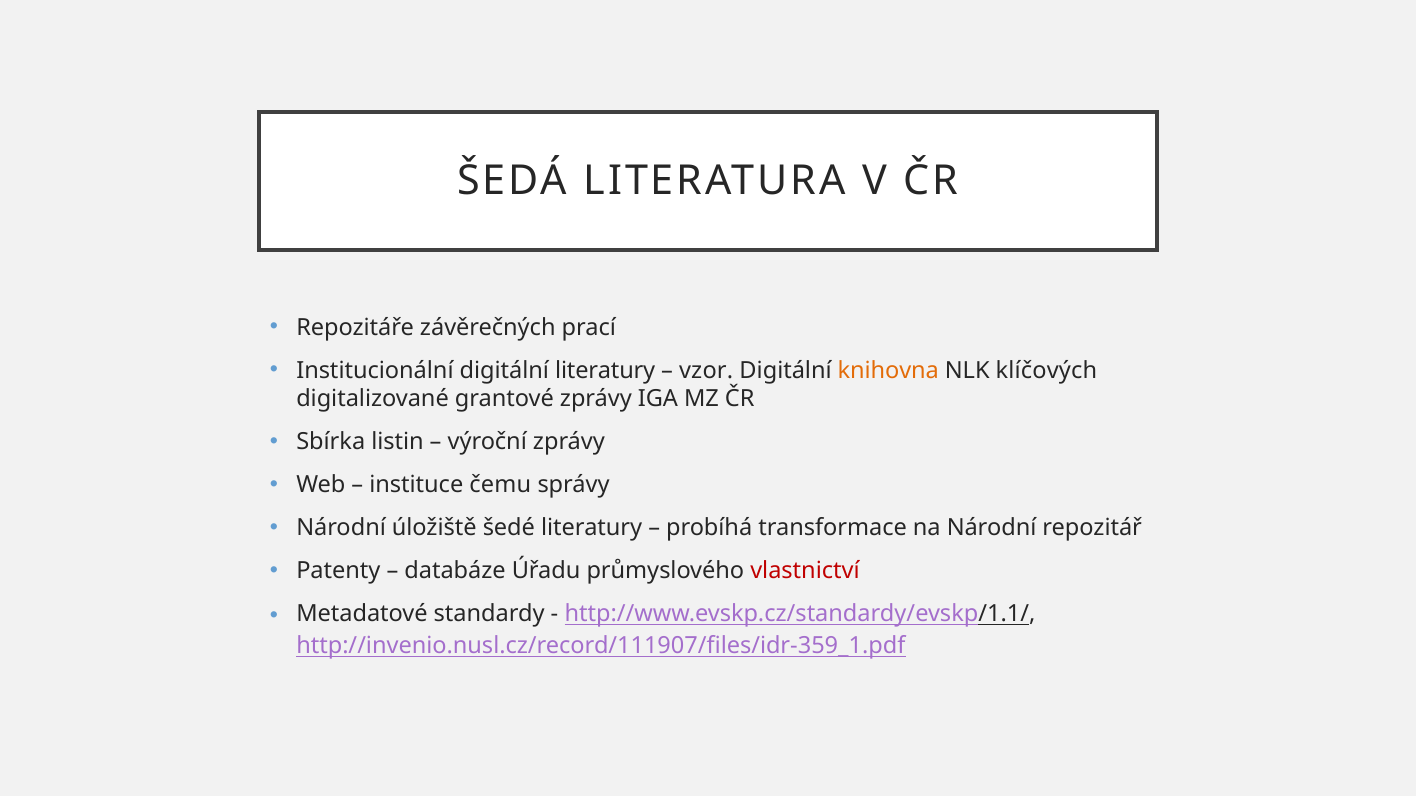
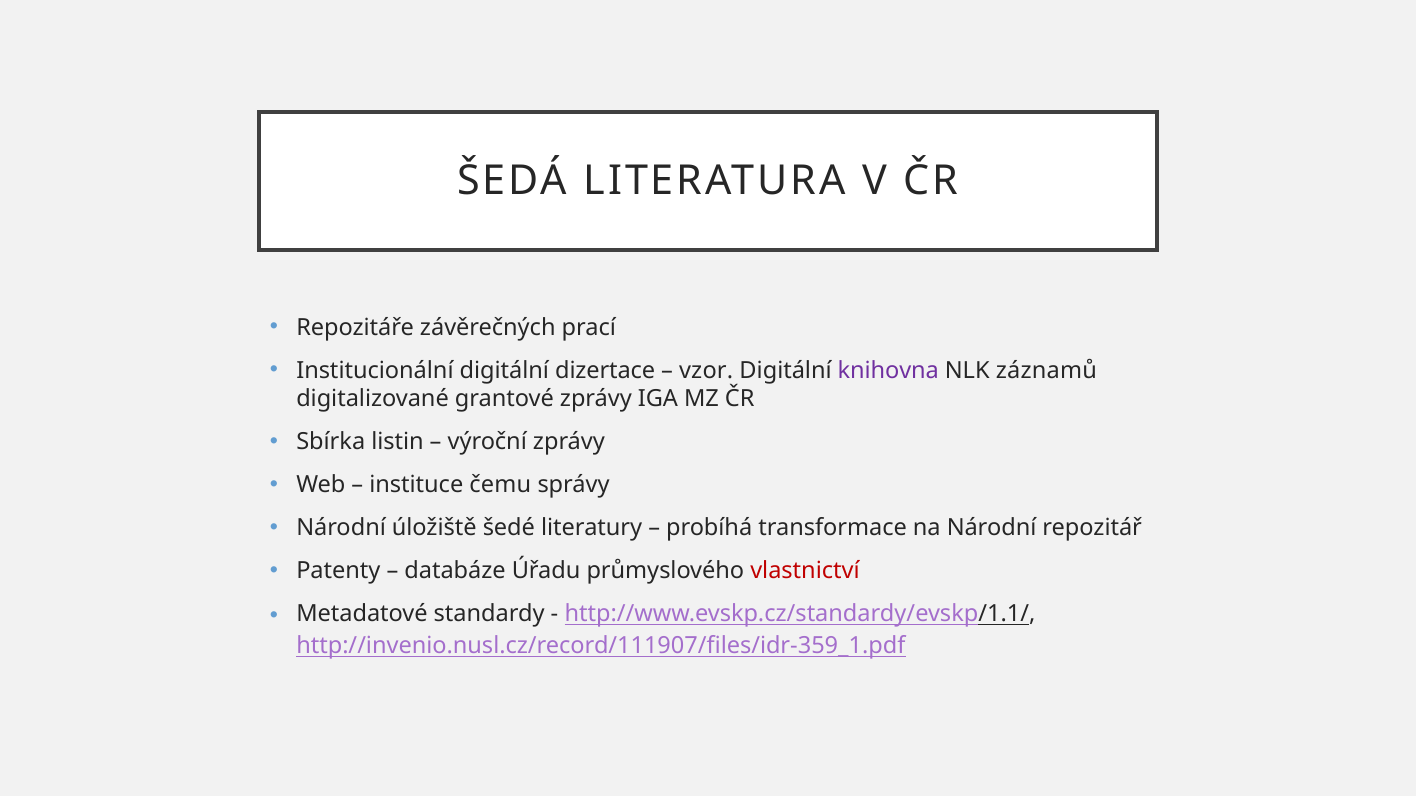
digitální literatury: literatury -> dizertace (605, 371)
knihovna colour: orange -> purple (888, 371)
klíčových: klíčových -> záznamů (1046, 371)
